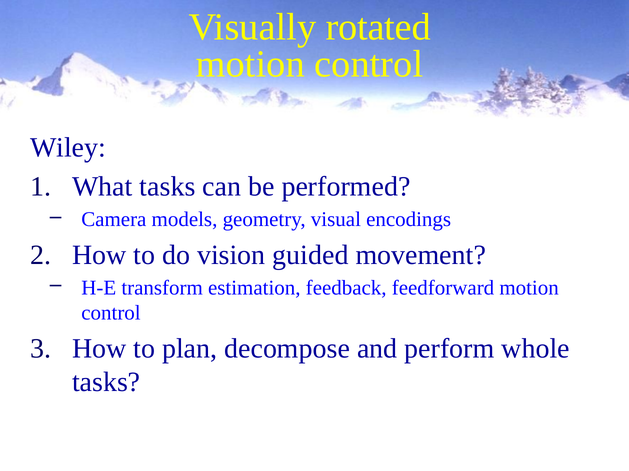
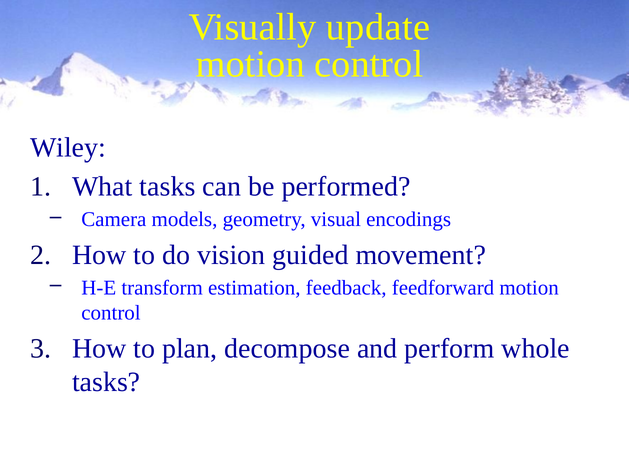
rotated: rotated -> update (378, 27)
